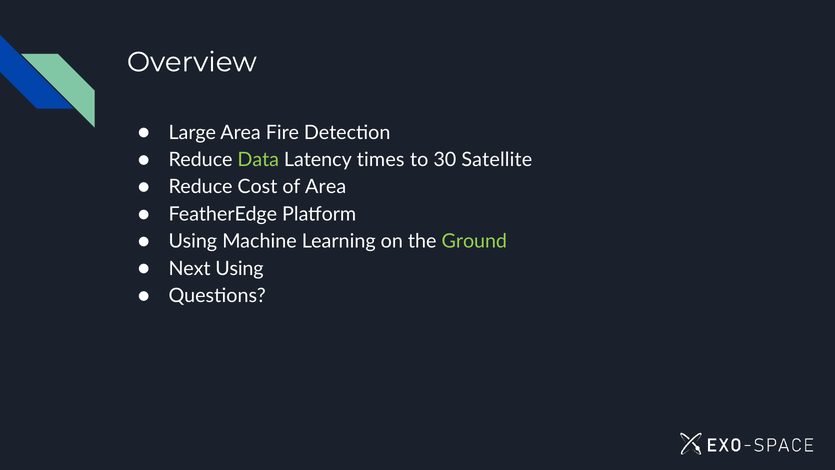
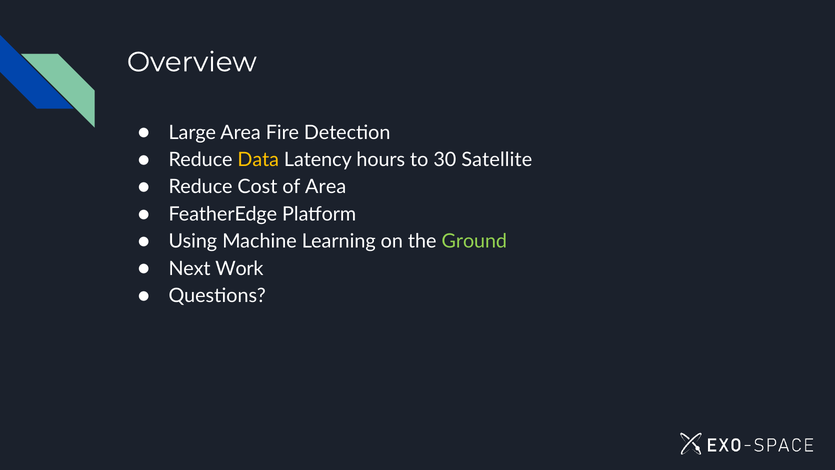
Data colour: light green -> yellow (258, 160)
times: times -> hours (381, 160)
Next Using: Using -> Work (239, 268)
